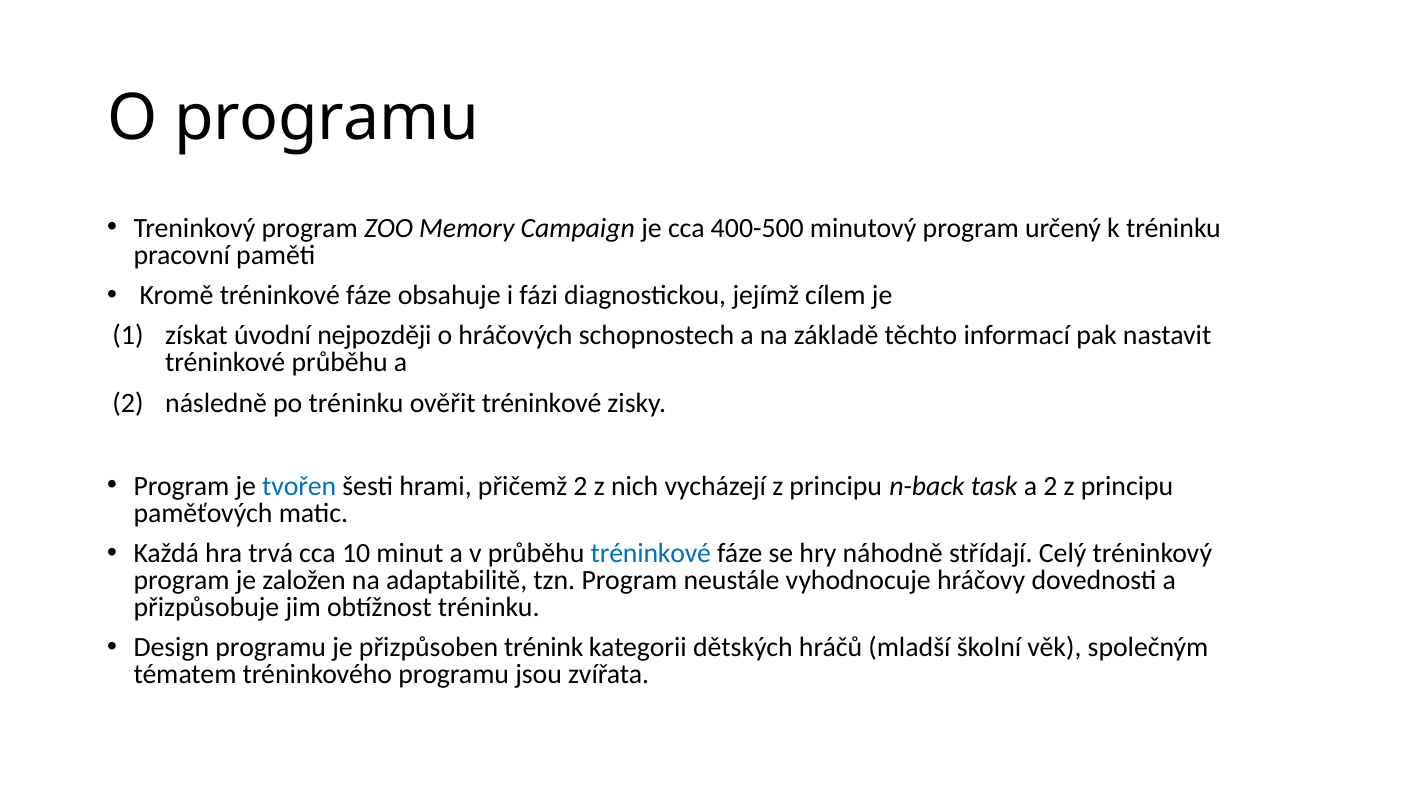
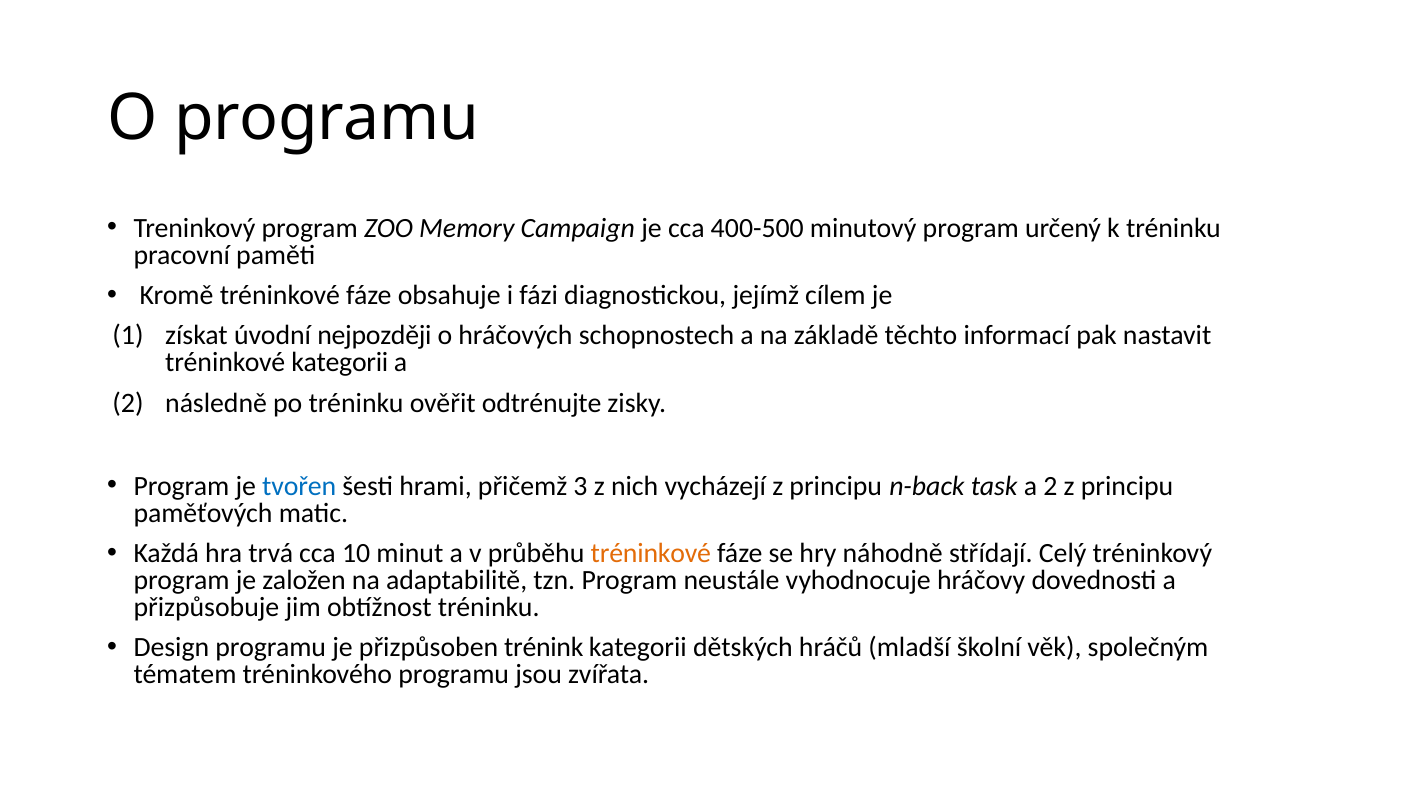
tréninkové průběhu: průběhu -> kategorii (340, 363)
ověřit tréninkové: tréninkové -> odtrénujte (542, 403)
přičemž 2: 2 -> 3 (581, 486)
tréninkové colour: blue -> orange (651, 553)
